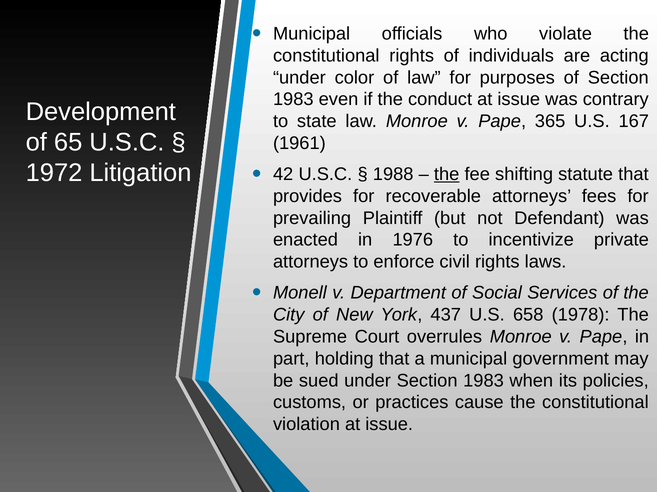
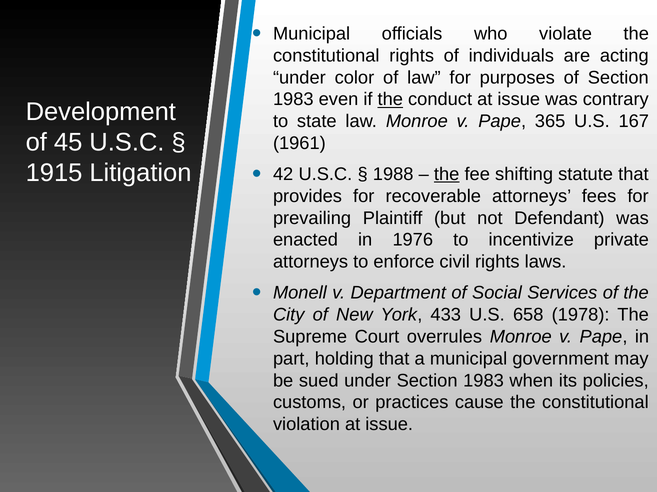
the underline: none -> present (390, 100)
65: 65 -> 45 (68, 143)
1972: 1972 -> 1915 (54, 173)
437: 437 -> 433 (446, 315)
